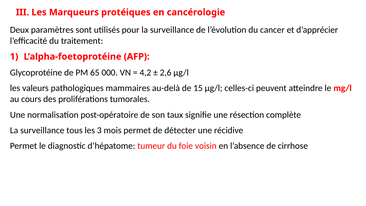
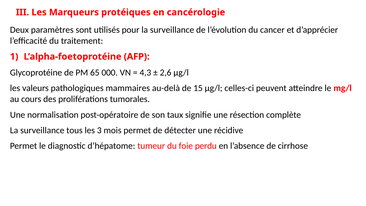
4,2: 4,2 -> 4,3 (145, 73)
voisin: voisin -> perdu (206, 146)
